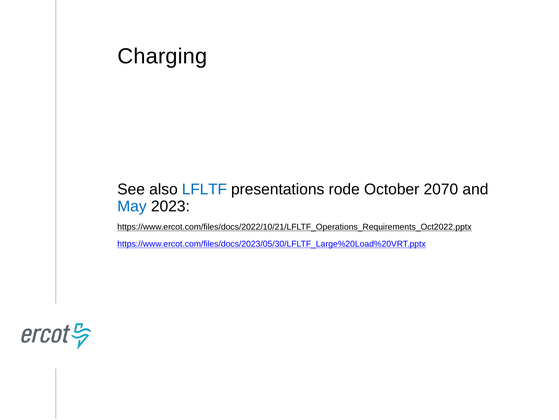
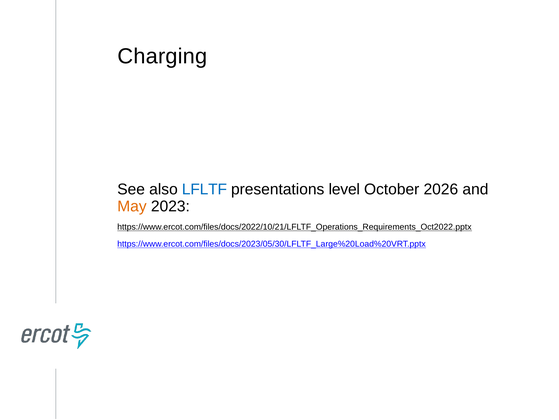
rode: rode -> level (344, 189)
2070: 2070 -> 2026 (441, 189)
May colour: blue -> orange (132, 206)
